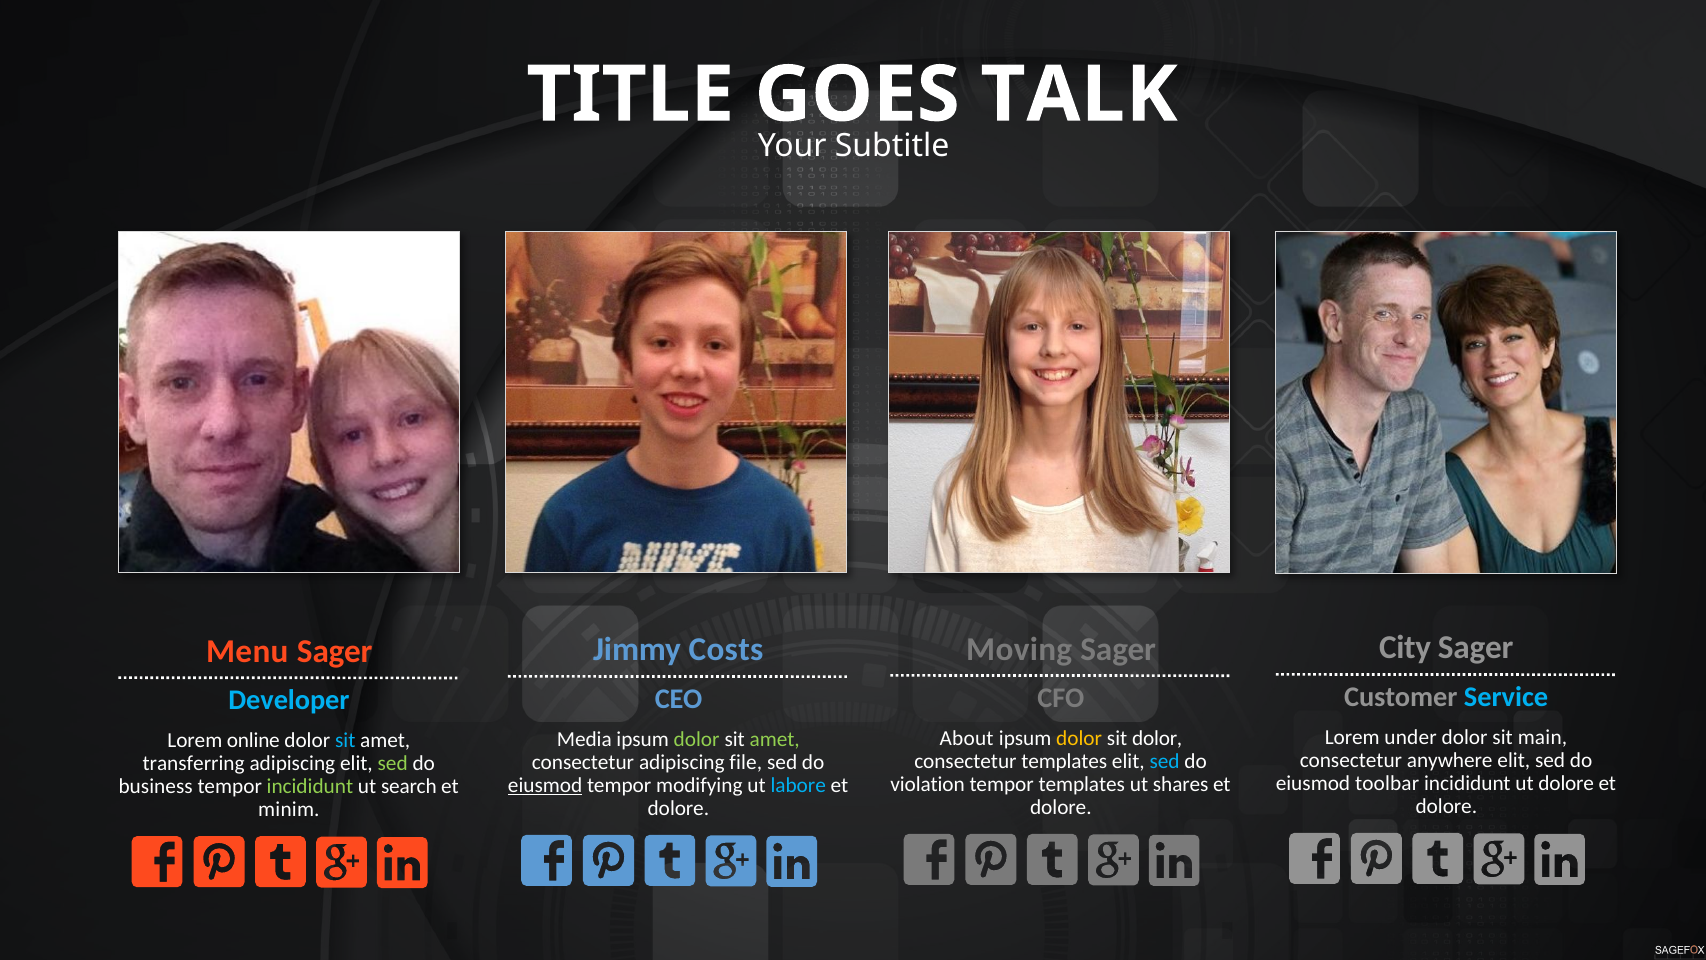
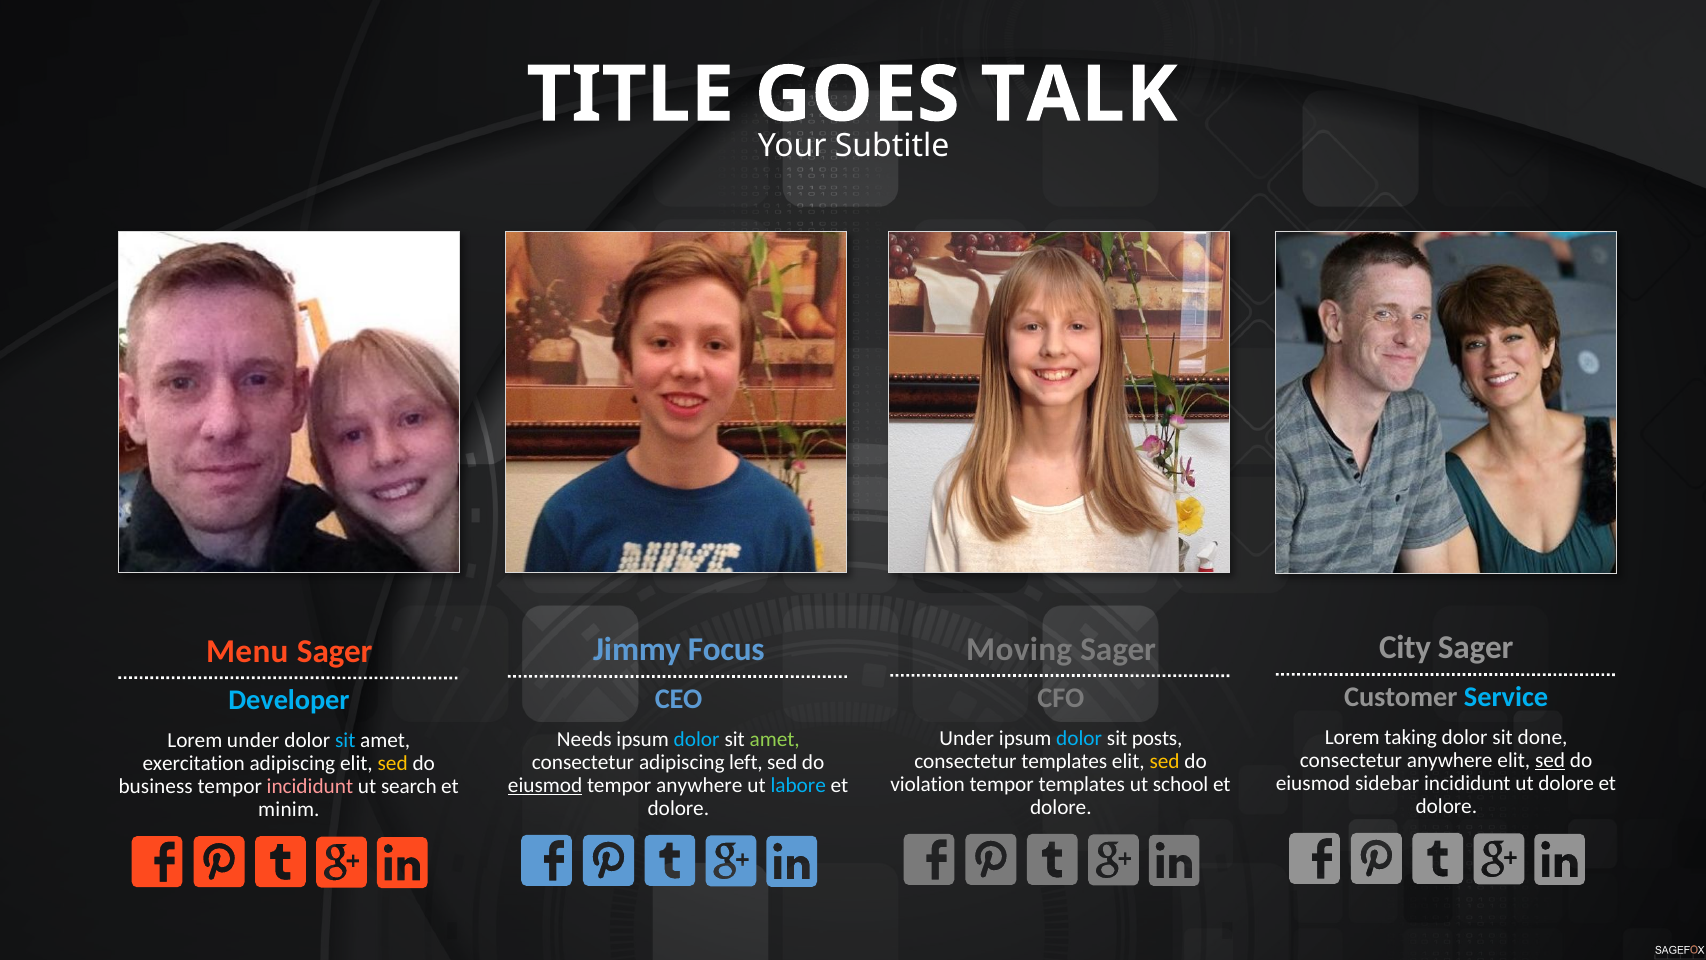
Costs: Costs -> Focus (726, 650)
under: under -> taking (1411, 737)
main: main -> done (1543, 737)
About: About -> Under (967, 738)
dolor colour: yellow -> light blue (1079, 738)
sit dolor: dolor -> posts (1157, 738)
Media: Media -> Needs (584, 739)
dolor colour: light green -> light blue (697, 739)
Lorem online: online -> under (253, 740)
sed underline: none -> present (1550, 760)
sed colour: light blue -> yellow (1165, 761)
file: file -> left (746, 762)
transferring: transferring -> exercitation (194, 763)
sed colour: light green -> yellow (393, 763)
toolbar: toolbar -> sidebar (1387, 783)
shares: shares -> school (1181, 784)
tempor modifying: modifying -> anywhere (699, 785)
incididunt colour: light green -> pink (310, 786)
